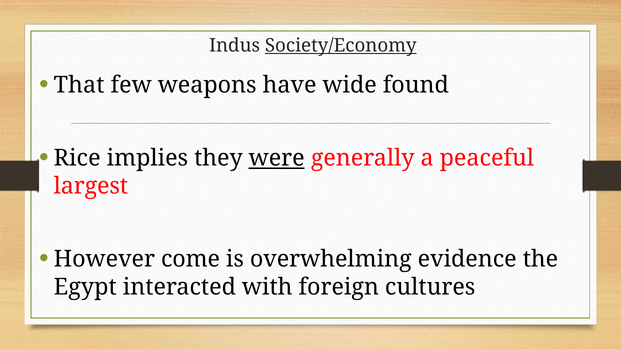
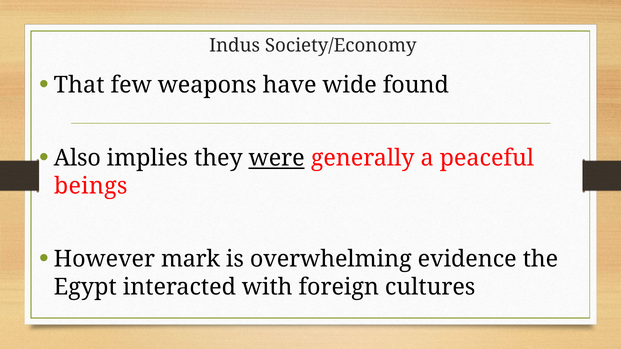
Society/Economy underline: present -> none (341, 46)
Rice: Rice -> Also (77, 158)
largest: largest -> beings (91, 186)
come: come -> mark (191, 259)
